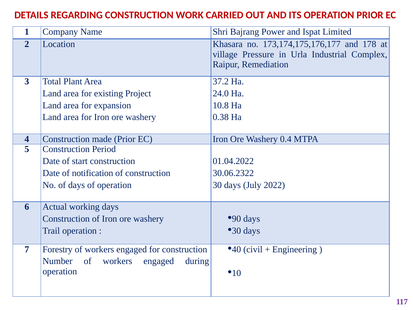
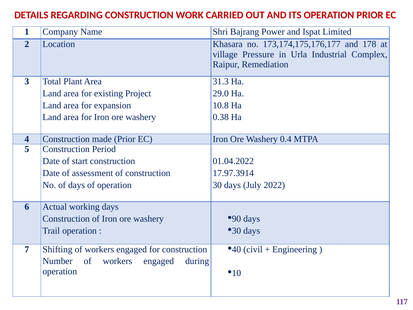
37.2: 37.2 -> 31.3 (221, 81)
24.0: 24.0 -> 29.0 (221, 93)
notification: notification -> assessment (93, 173)
30.06.2322: 30.06.2322 -> 17.97.3914 (233, 173)
Forestry: Forestry -> Shifting (57, 249)
